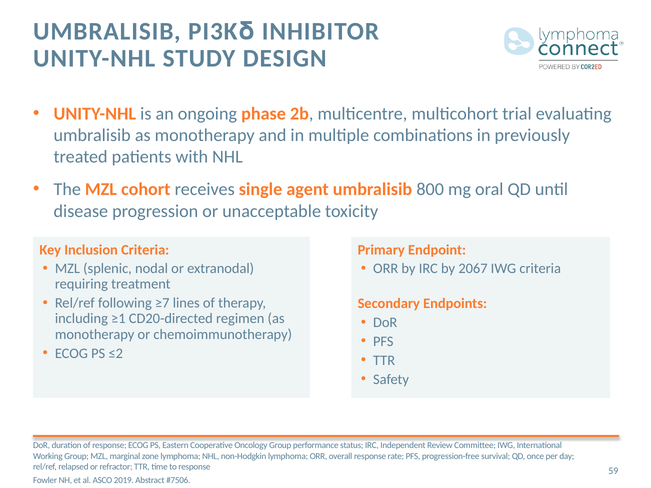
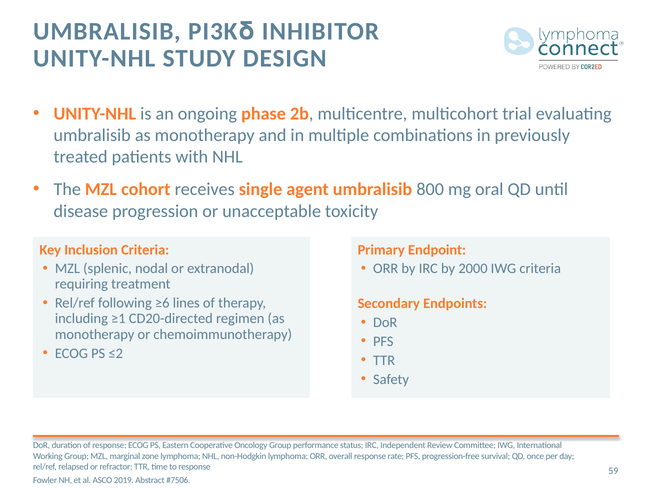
2067: 2067 -> 2000 (473, 269)
≥7: ≥7 -> ≥6 (162, 303)
